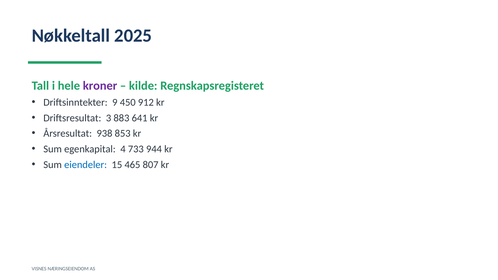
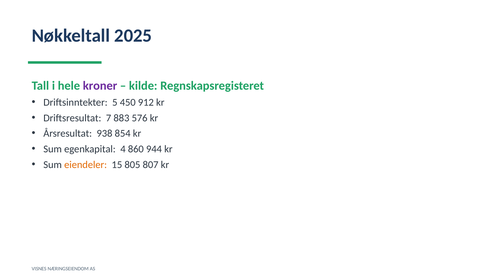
9: 9 -> 5 (115, 102)
3: 3 -> 7 (109, 118)
641: 641 -> 576 (140, 118)
853: 853 -> 854 (123, 134)
733: 733 -> 860 (136, 149)
eiendeler colour: blue -> orange (86, 165)
465: 465 -> 805 (132, 165)
